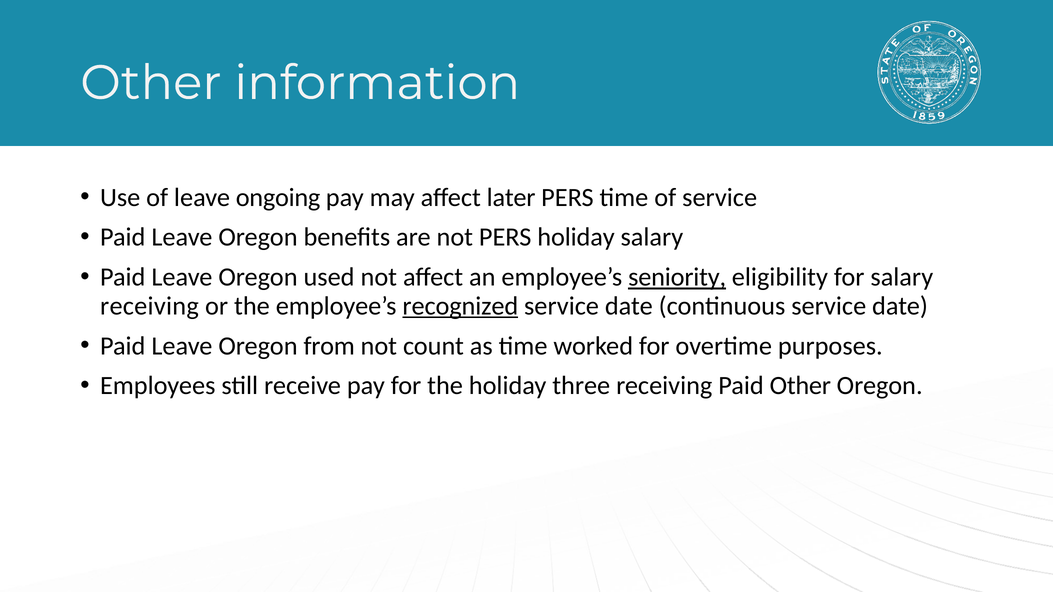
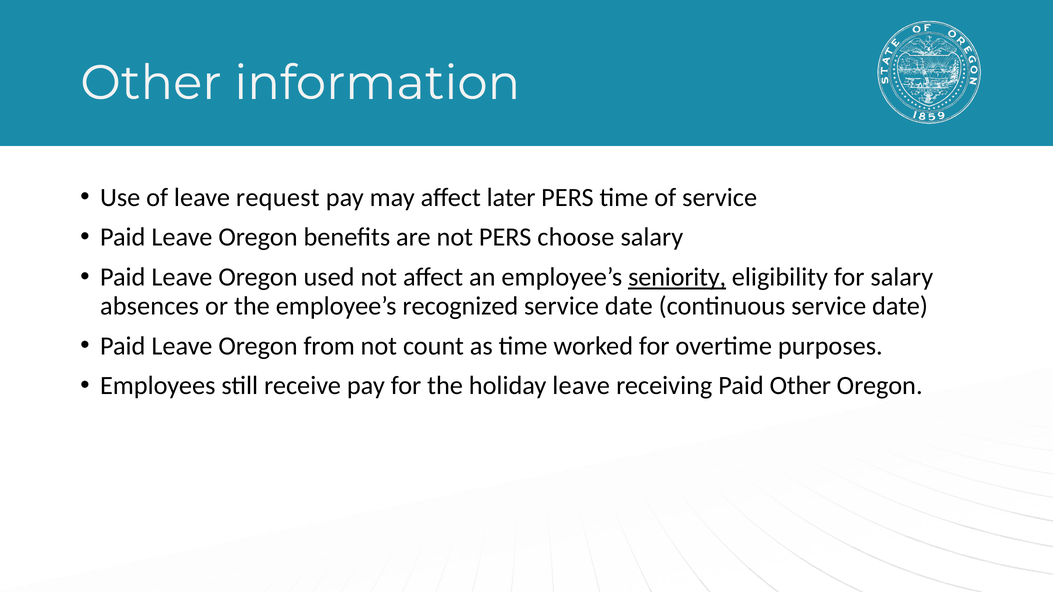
ongoing: ongoing -> request (278, 198)
PERS holiday: holiday -> choose (576, 237)
receiving: receiving -> absences (150, 306)
recognized underline: present -> none (460, 306)
holiday three: three -> leave (581, 386)
